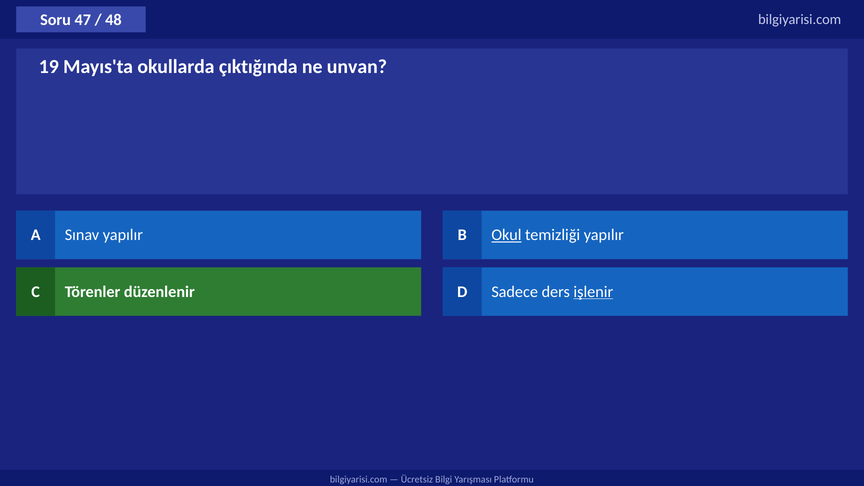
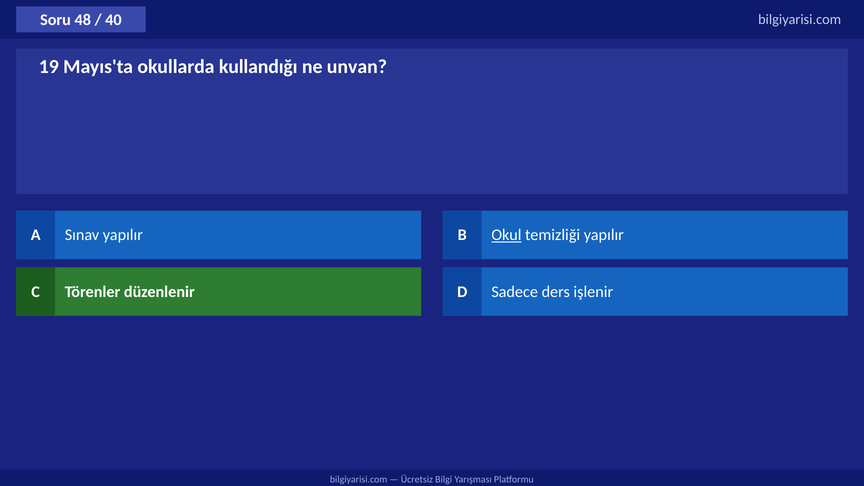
47: 47 -> 48 (83, 20)
48: 48 -> 40 (113, 20)
çıktığında: çıktığında -> kullandığı (258, 67)
işlenir underline: present -> none (593, 292)
